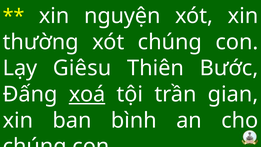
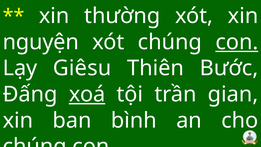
nguyện: nguyện -> thường (122, 16)
thường: thường -> nguyện (41, 42)
con underline: none -> present (237, 42)
